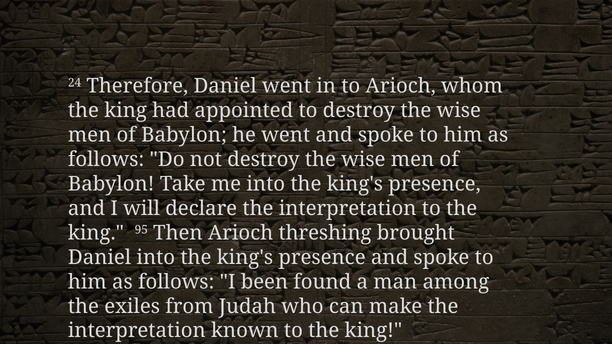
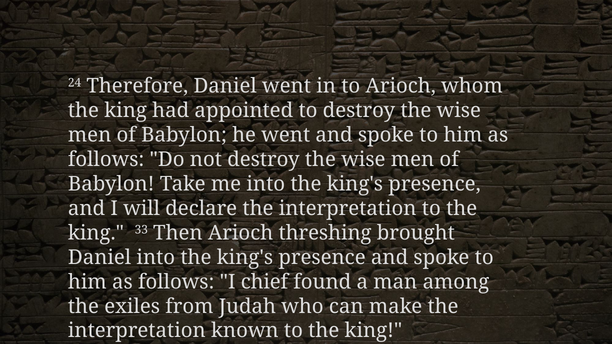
95: 95 -> 33 (141, 230)
been: been -> chief (264, 282)
